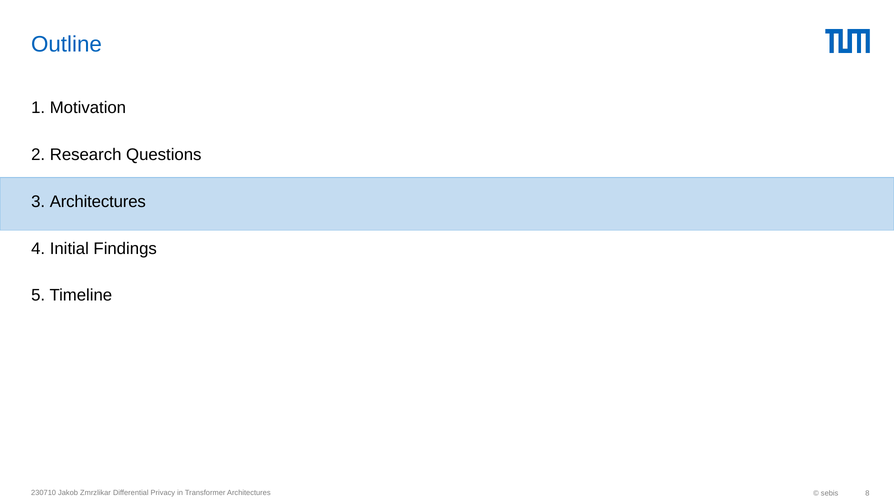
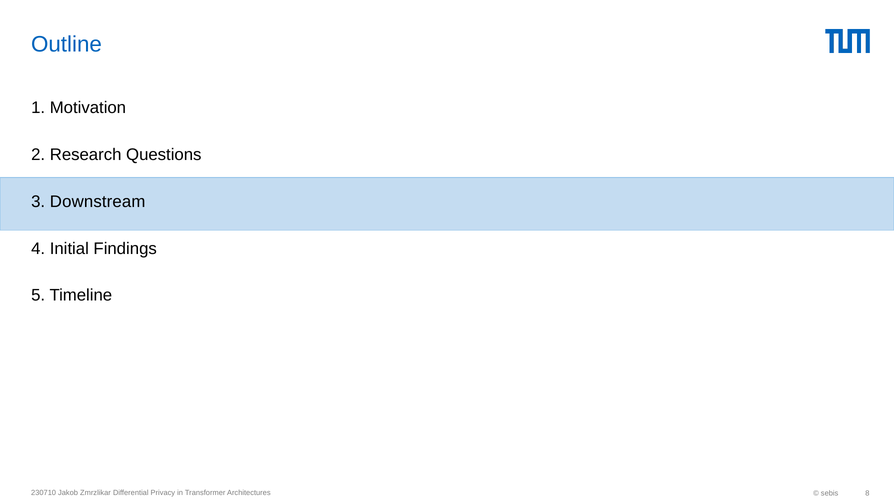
3 Architectures: Architectures -> Downstream (98, 201)
